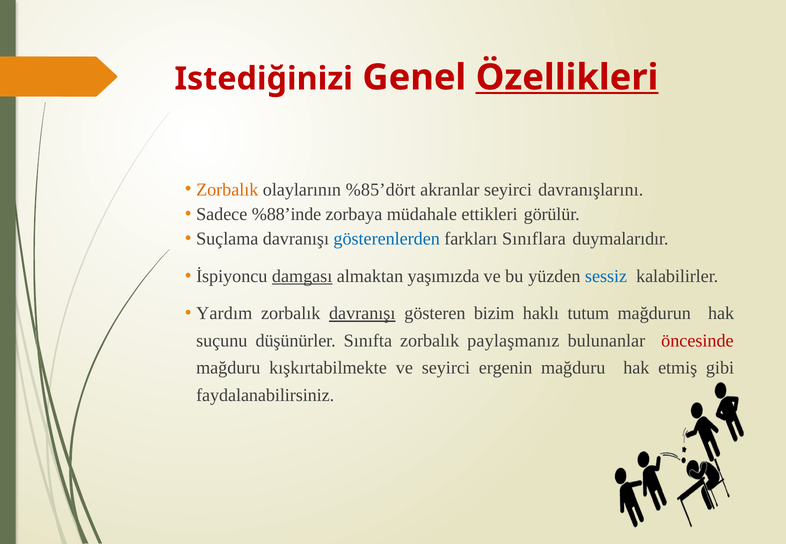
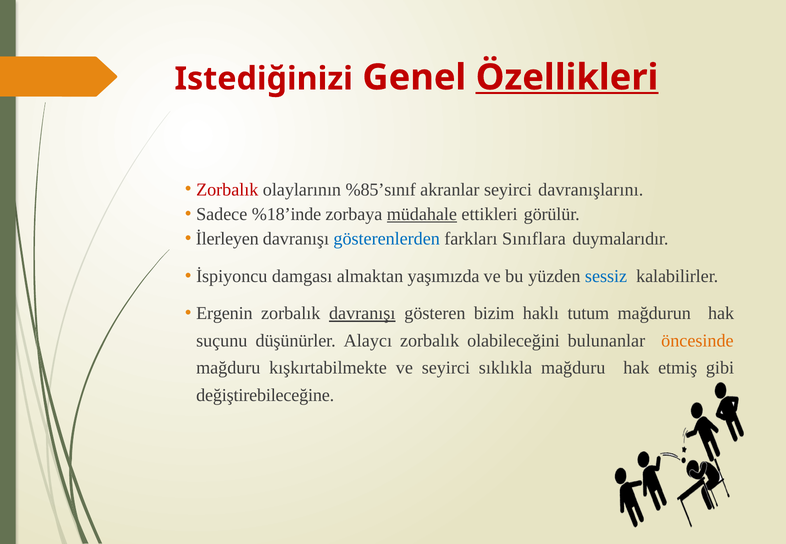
Zorbalık colour: orange -> red (227, 190)
%85’dört: %85’dört -> %85’sınıf (381, 190)
%88’inde: %88’inde -> %18’inde (287, 214)
müdahale underline: none -> present (422, 214)
Suçlama: Suçlama -> İlerleyen (227, 239)
damgası underline: present -> none (302, 276)
Yardım: Yardım -> Ergenin (224, 314)
Sınıfta: Sınıfta -> Alaycı (368, 341)
paylaşmanız: paylaşmanız -> olabileceğini (513, 341)
öncesinde colour: red -> orange (697, 341)
ergenin: ergenin -> sıklıkla (506, 368)
faydalanabilirsiniz: faydalanabilirsiniz -> değiştirebileceğine (265, 395)
